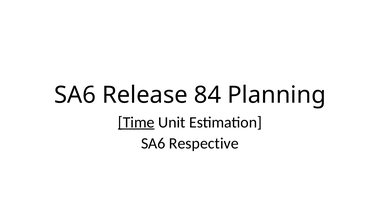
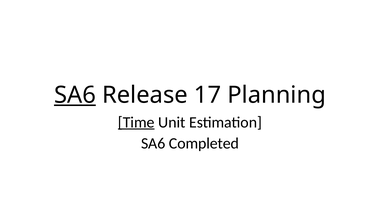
SA6 underline: none -> present (75, 95)
84: 84 -> 17 (208, 95)
Respective: Respective -> Completed (204, 143)
